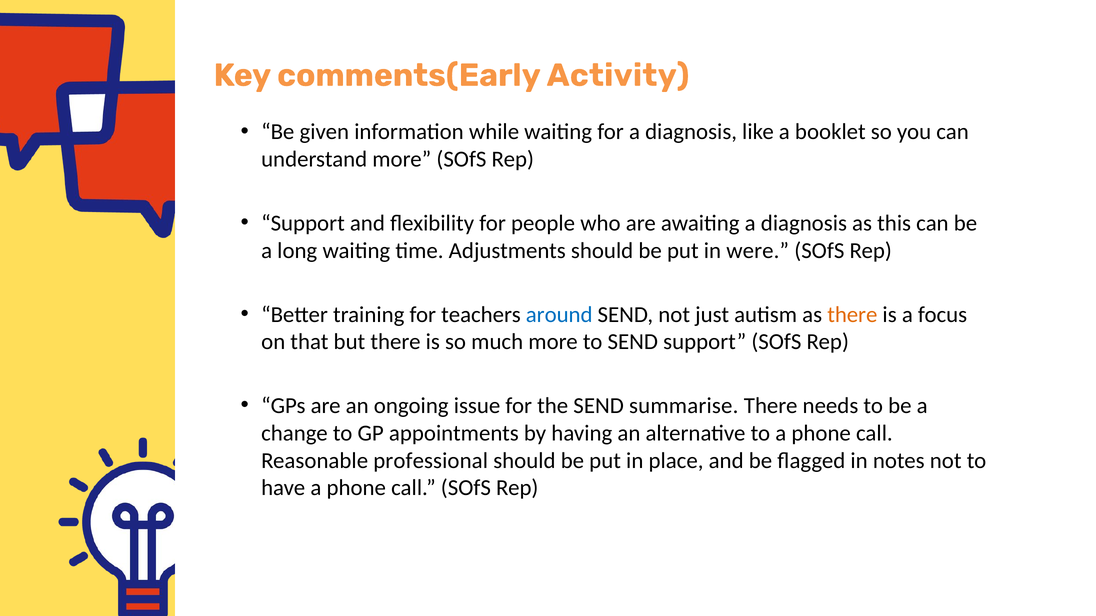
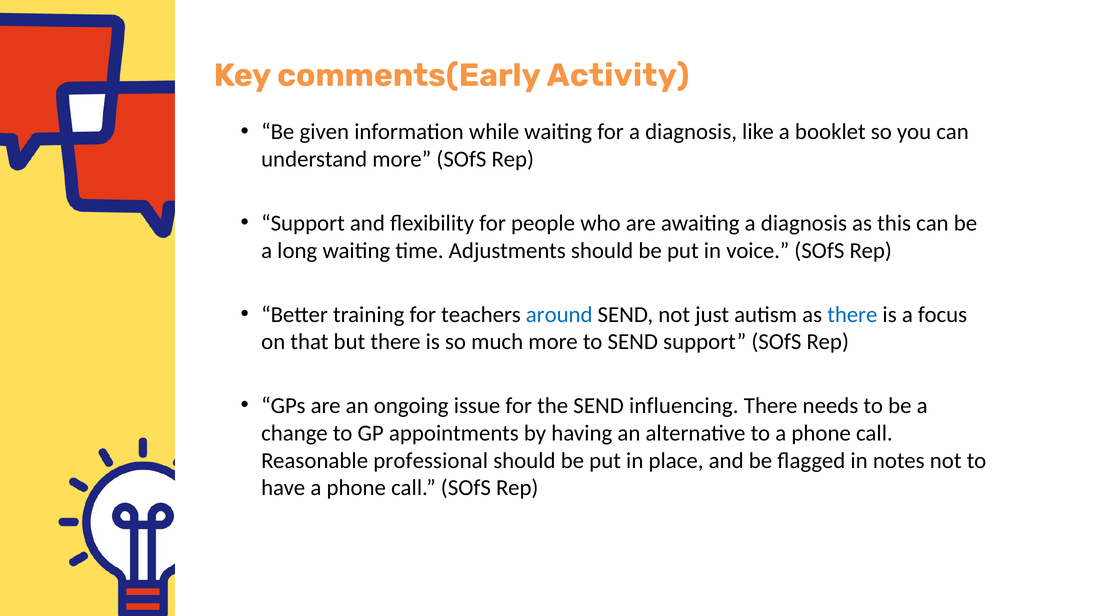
were: were -> voice (758, 251)
there colour: orange -> blue (852, 315)
summarise: summarise -> influencing (684, 406)
